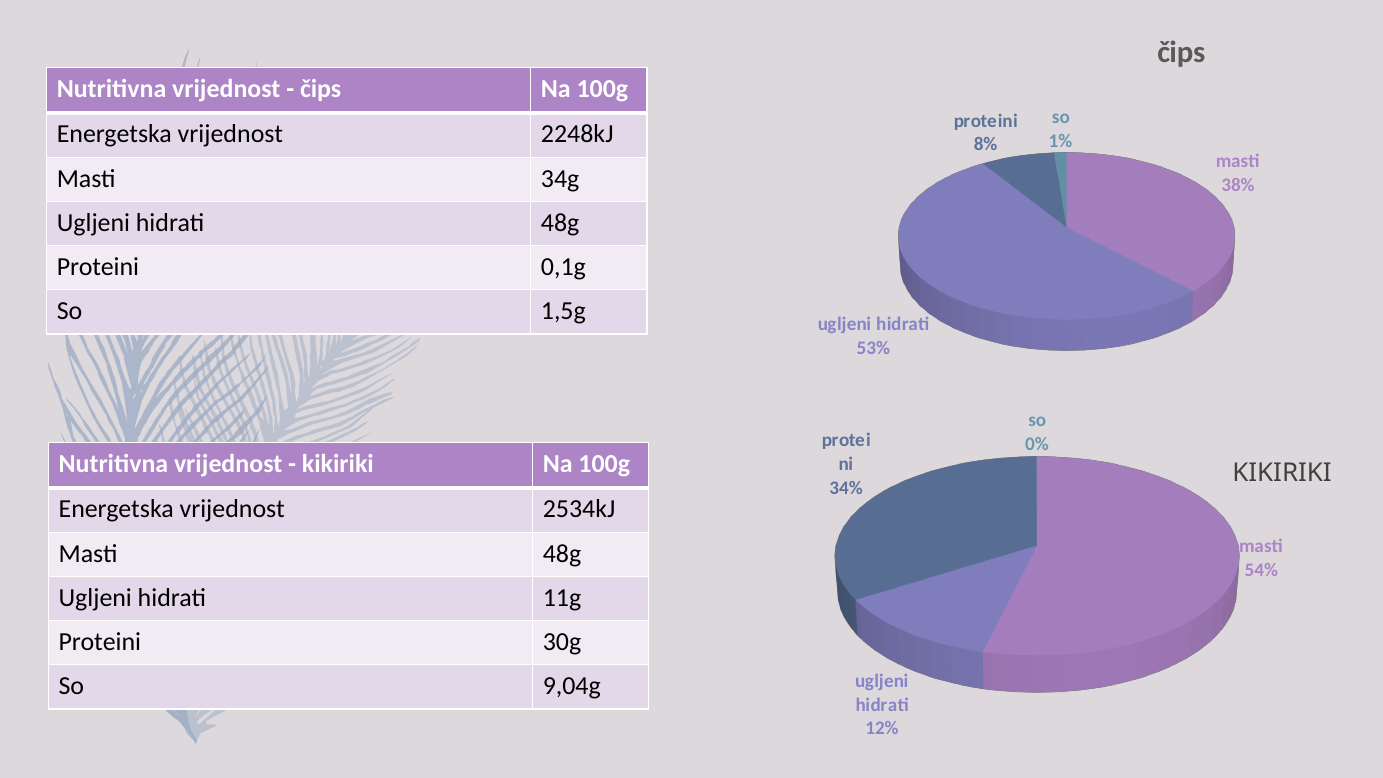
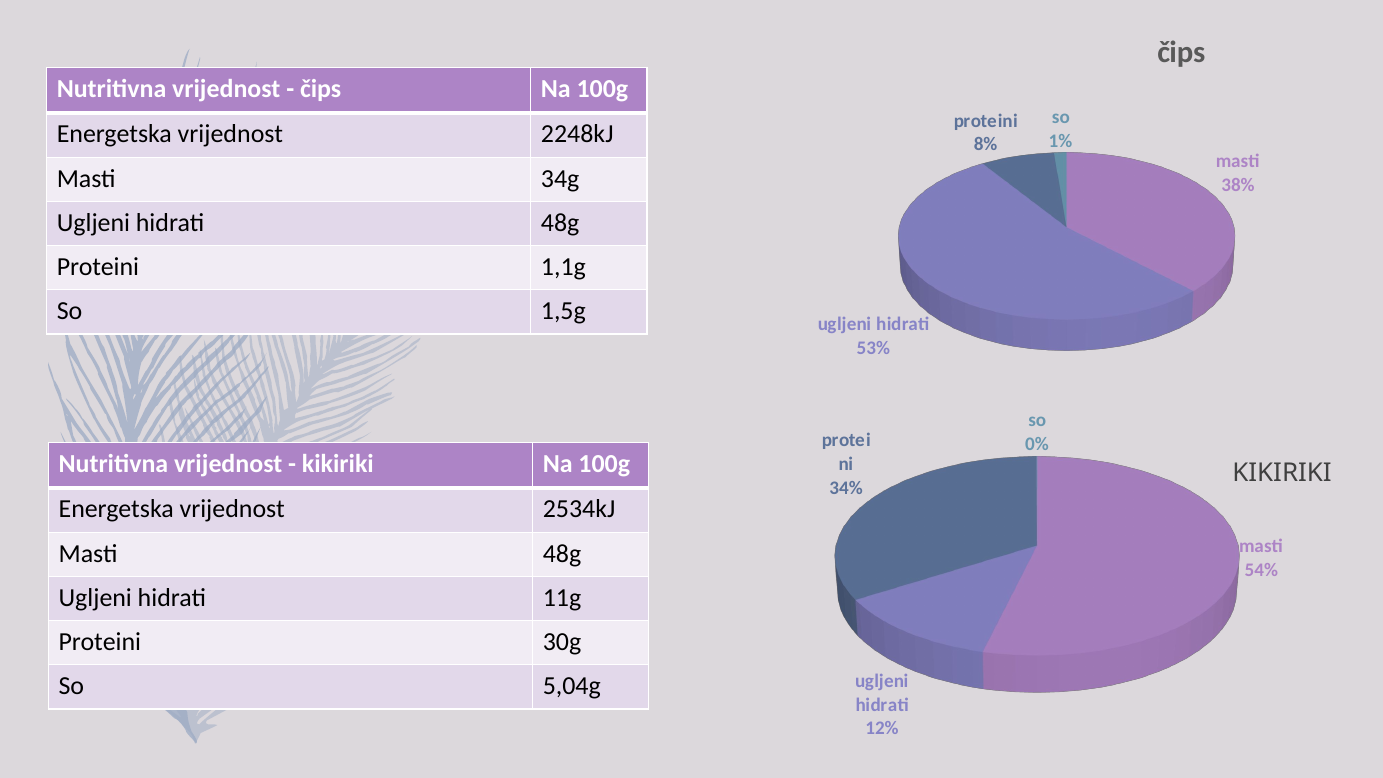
0,1g: 0,1g -> 1,1g (563, 267)
9,04g: 9,04g -> 5,04g (572, 686)
